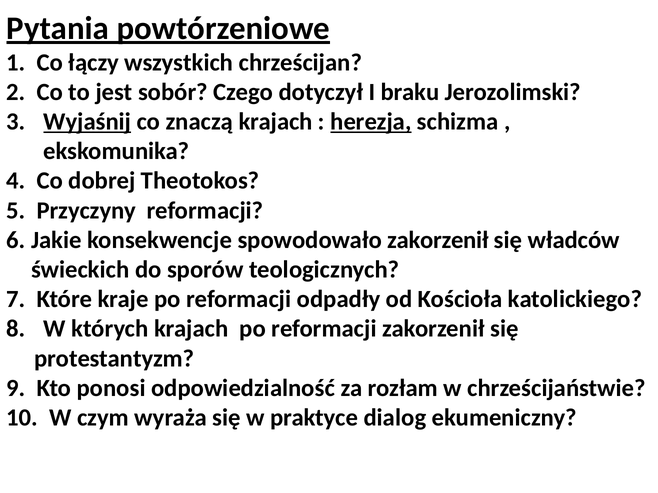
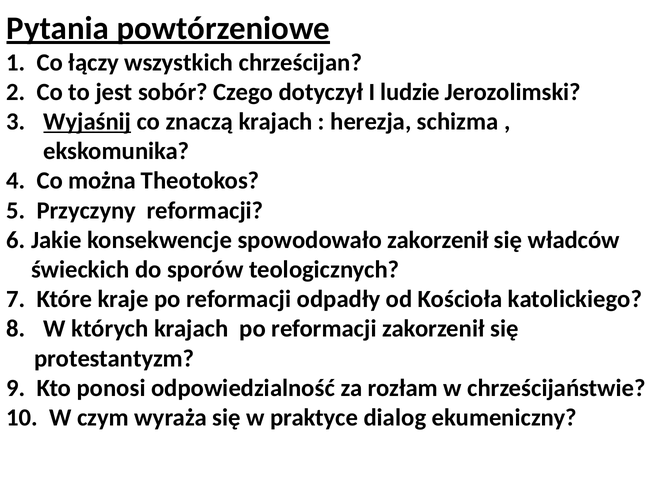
braku: braku -> ludzie (410, 92)
herezja underline: present -> none (371, 122)
dobrej: dobrej -> można (102, 181)
